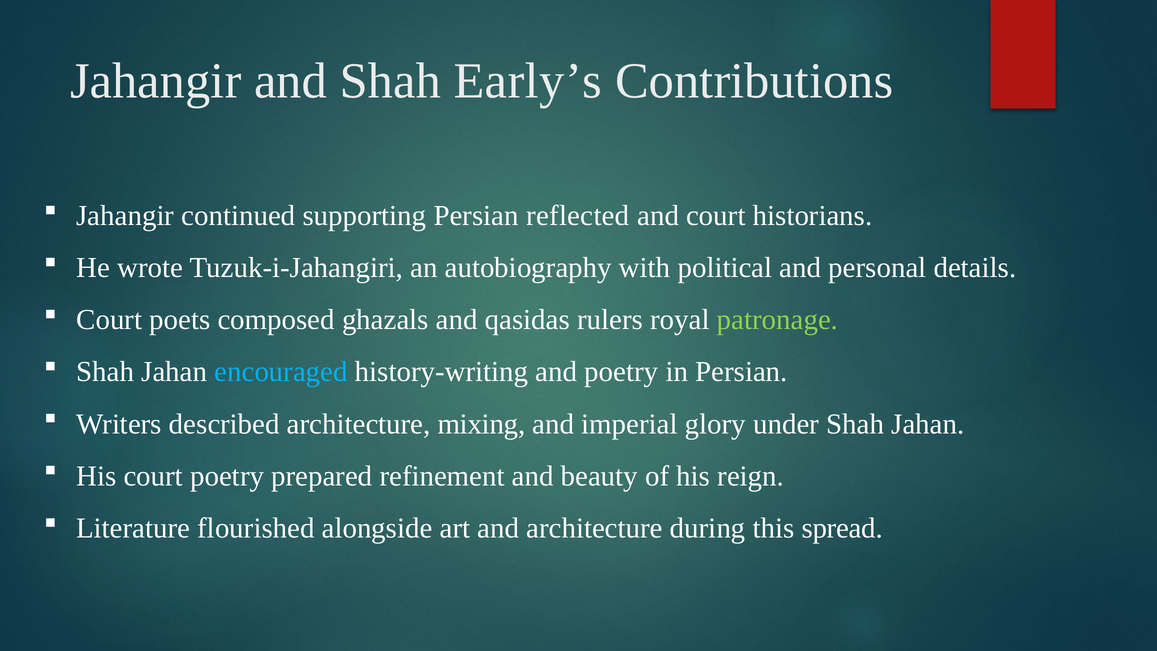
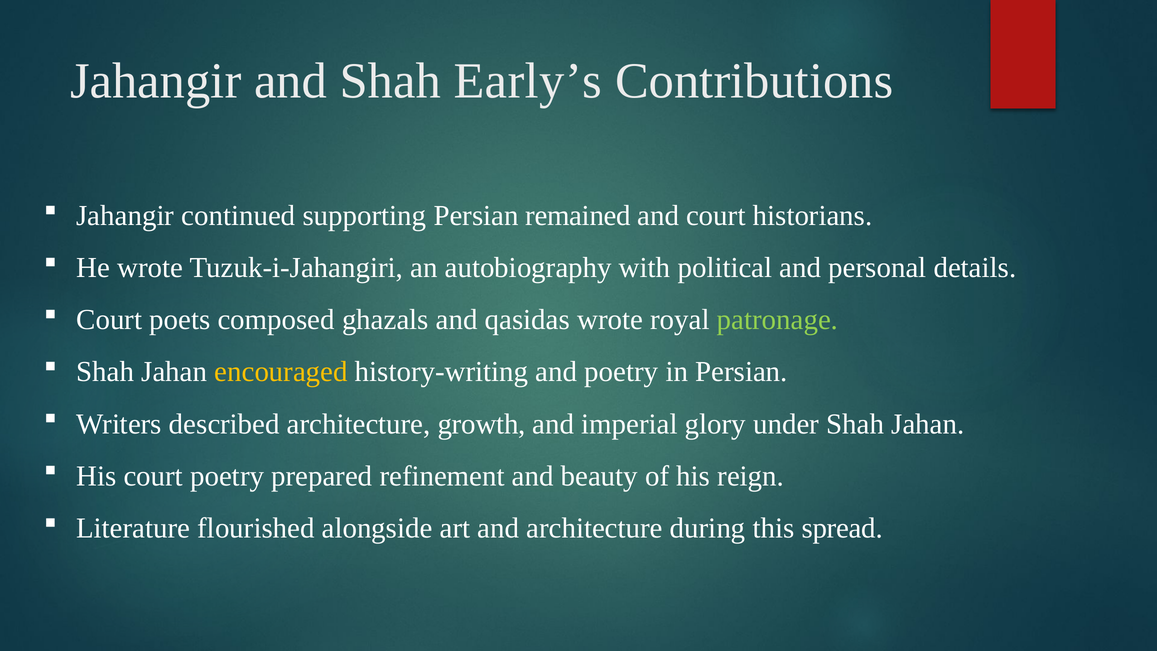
reflected: reflected -> remained (578, 216)
qasidas rulers: rulers -> wrote (610, 320)
encouraged colour: light blue -> yellow (281, 372)
mixing: mixing -> growth (482, 424)
